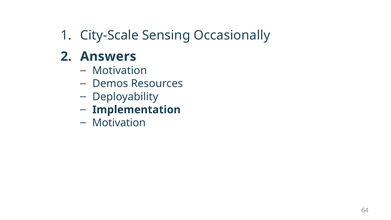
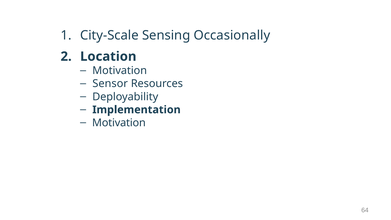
Answers: Answers -> Location (108, 56)
Demos: Demos -> Sensor (110, 84)
